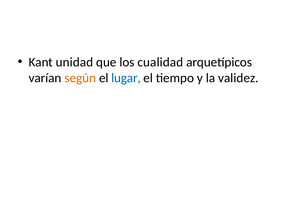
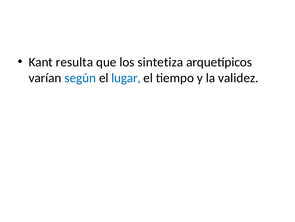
unidad: unidad -> resulta (74, 62)
cualidad: cualidad -> sintetiza (160, 62)
según colour: orange -> blue (80, 78)
